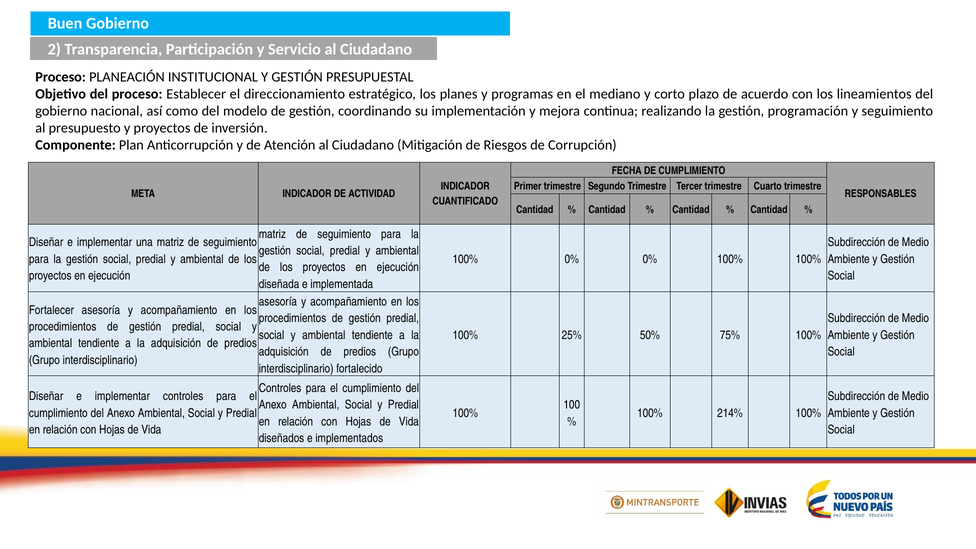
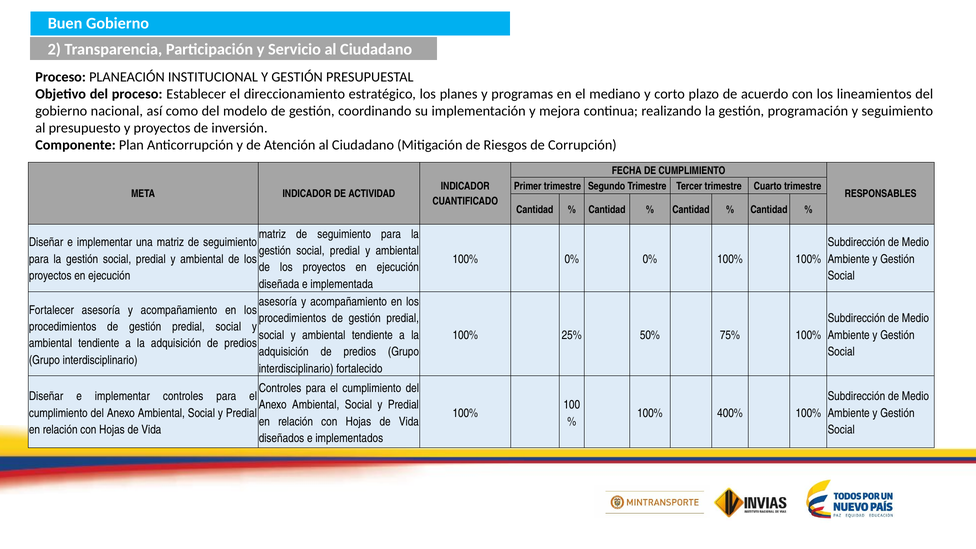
214%: 214% -> 400% (730, 413)
